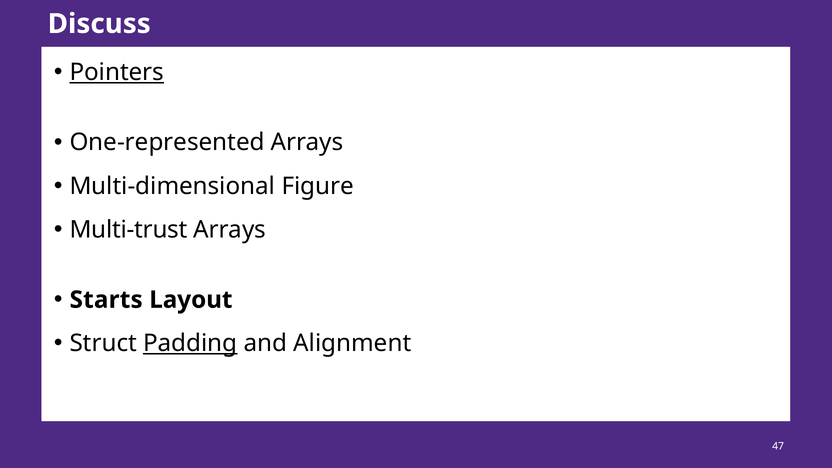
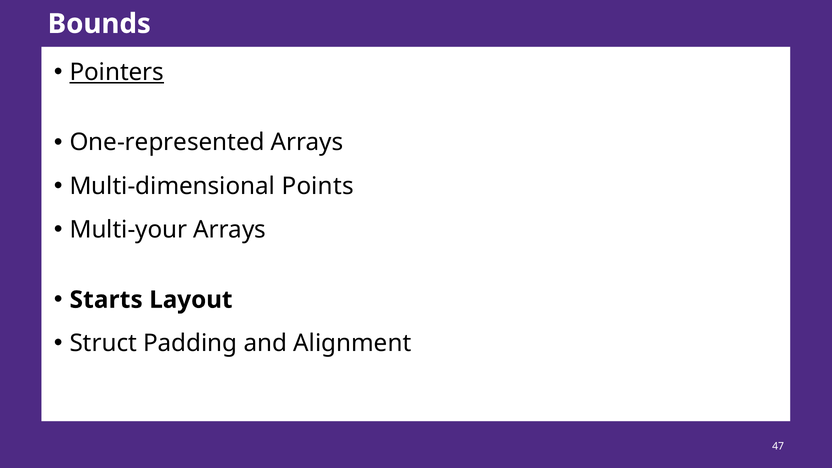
Discuss: Discuss -> Bounds (99, 24)
Figure: Figure -> Points (318, 186)
Multi-trust: Multi-trust -> Multi-your (128, 230)
Padding underline: present -> none (190, 343)
